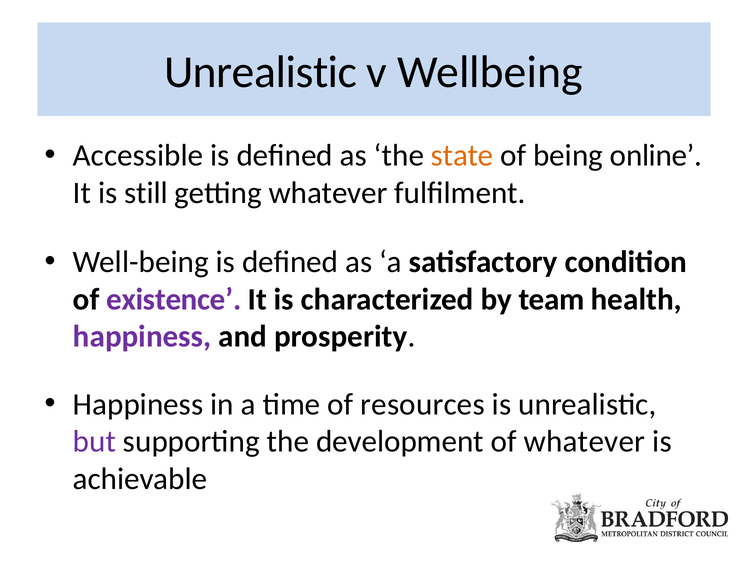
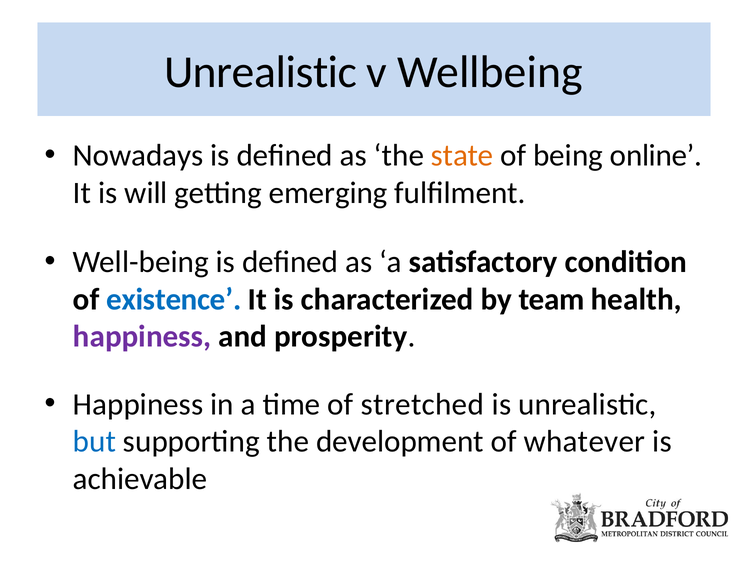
Accessible: Accessible -> Nowadays (138, 156)
still: still -> will (146, 193)
getting whatever: whatever -> emerging (328, 193)
existence colour: purple -> blue (174, 299)
resources: resources -> stretched (423, 404)
but colour: purple -> blue (94, 442)
